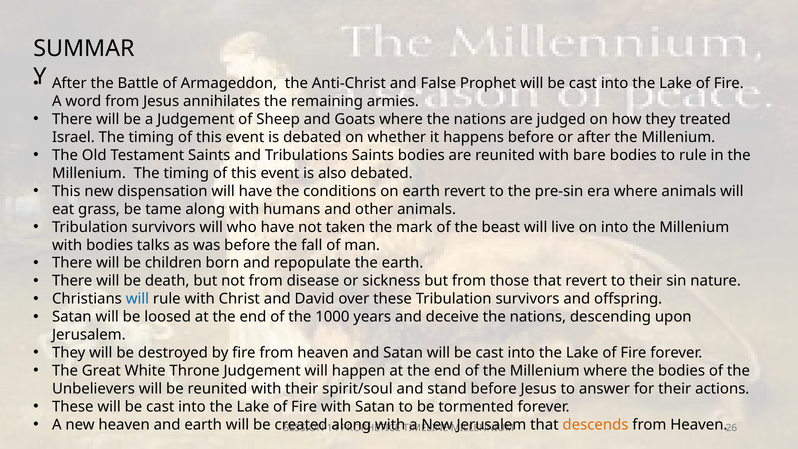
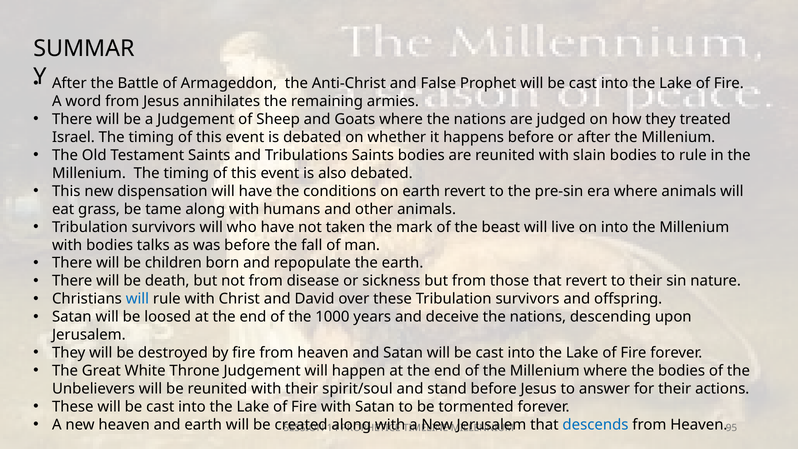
bare: bare -> slain (589, 155)
descends colour: orange -> blue (596, 425)
26: 26 -> 95 (731, 428)
